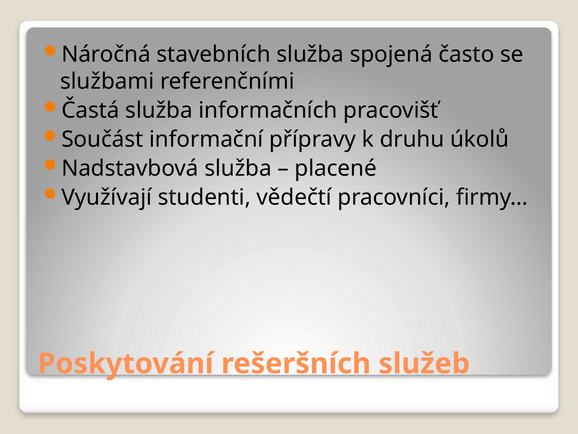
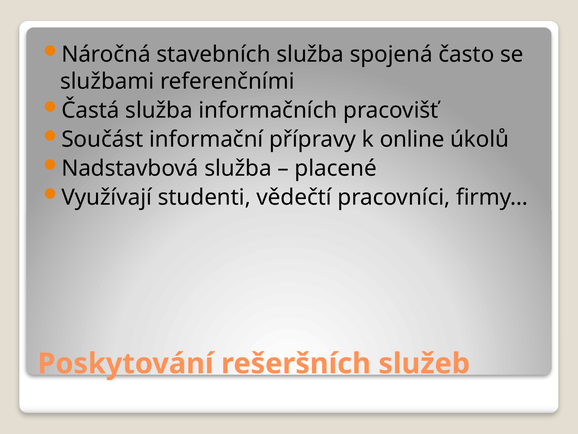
druhu: druhu -> online (412, 139)
